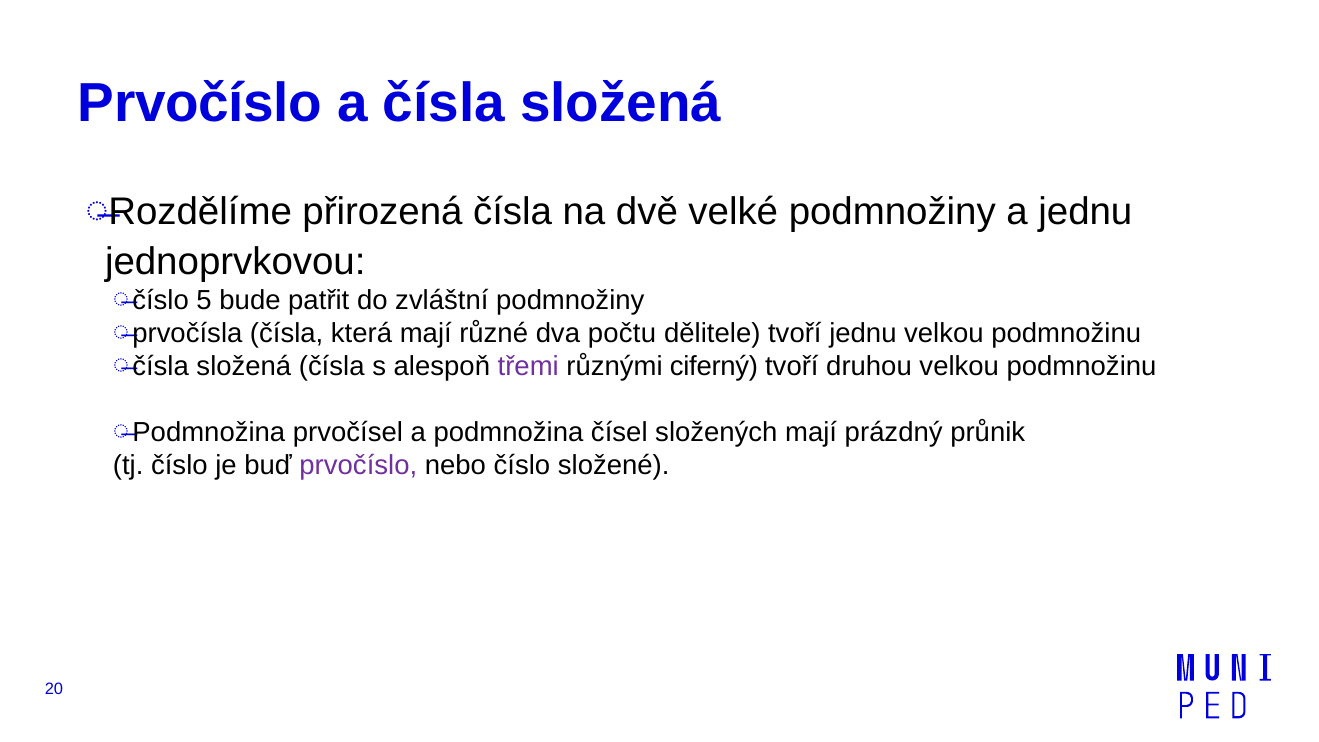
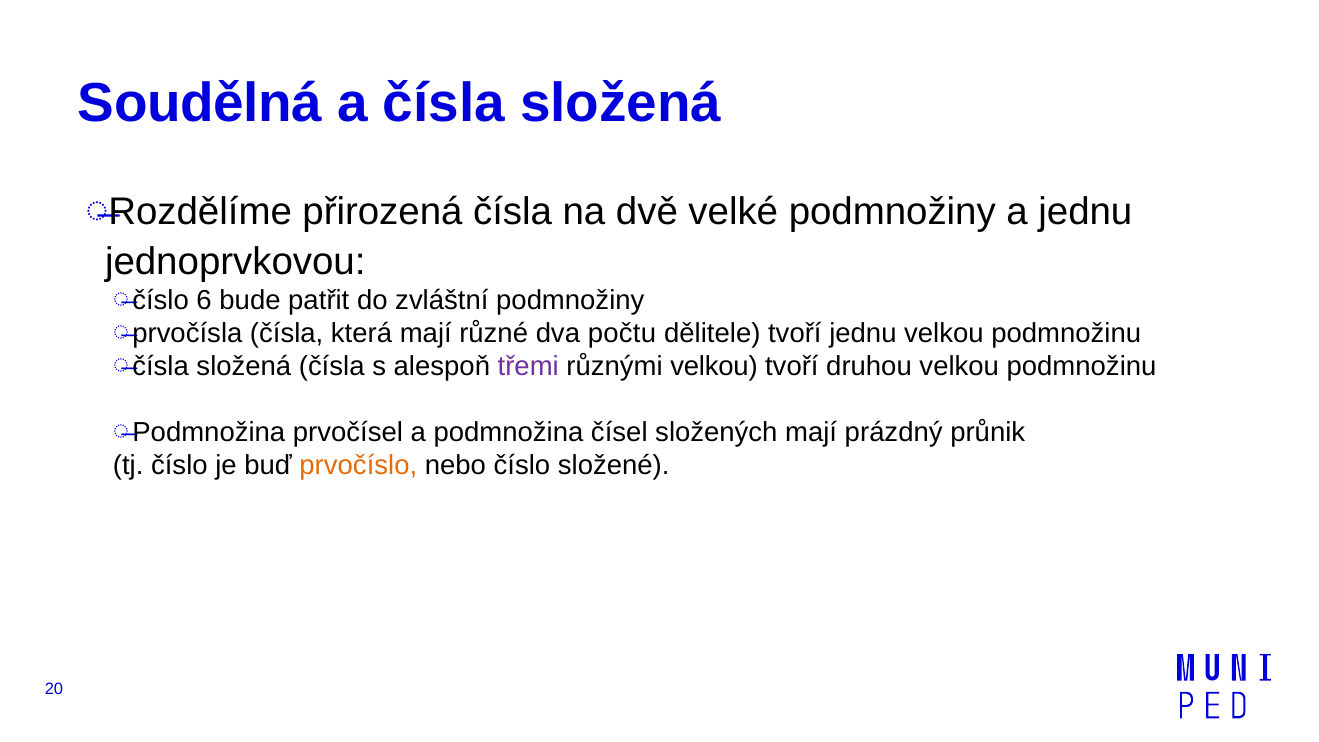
Prvočíslo: Prvočíslo -> Soudělná (200, 104)
5: 5 -> 6 (204, 300)
různými ciferný: ciferný -> velkou (714, 366)
prvočíslo colour: purple -> orange (358, 465)
